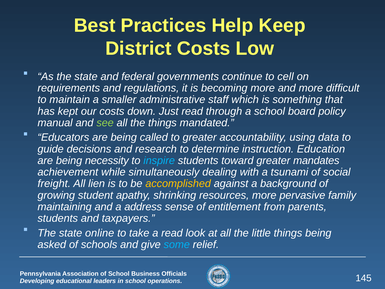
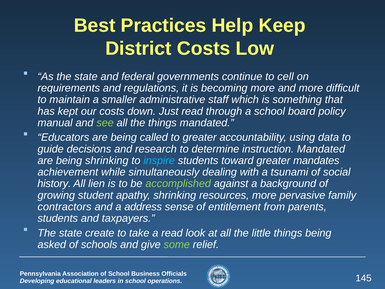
instruction Education: Education -> Mandated (321, 149)
being necessity: necessity -> shrinking (107, 160)
freight: freight -> history (54, 183)
accomplished colour: yellow -> light green (178, 183)
maintaining: maintaining -> contractors (65, 207)
online: online -> create (100, 233)
some colour: light blue -> light green (177, 244)
